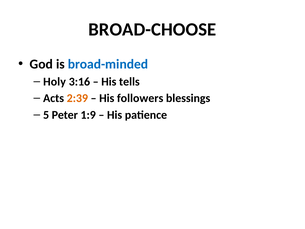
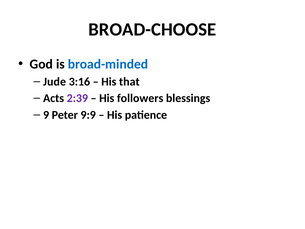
Holy: Holy -> Jude (55, 81)
tells: tells -> that (129, 81)
2:39 colour: orange -> purple (77, 98)
5: 5 -> 9 (46, 115)
1:9: 1:9 -> 9:9 (88, 115)
